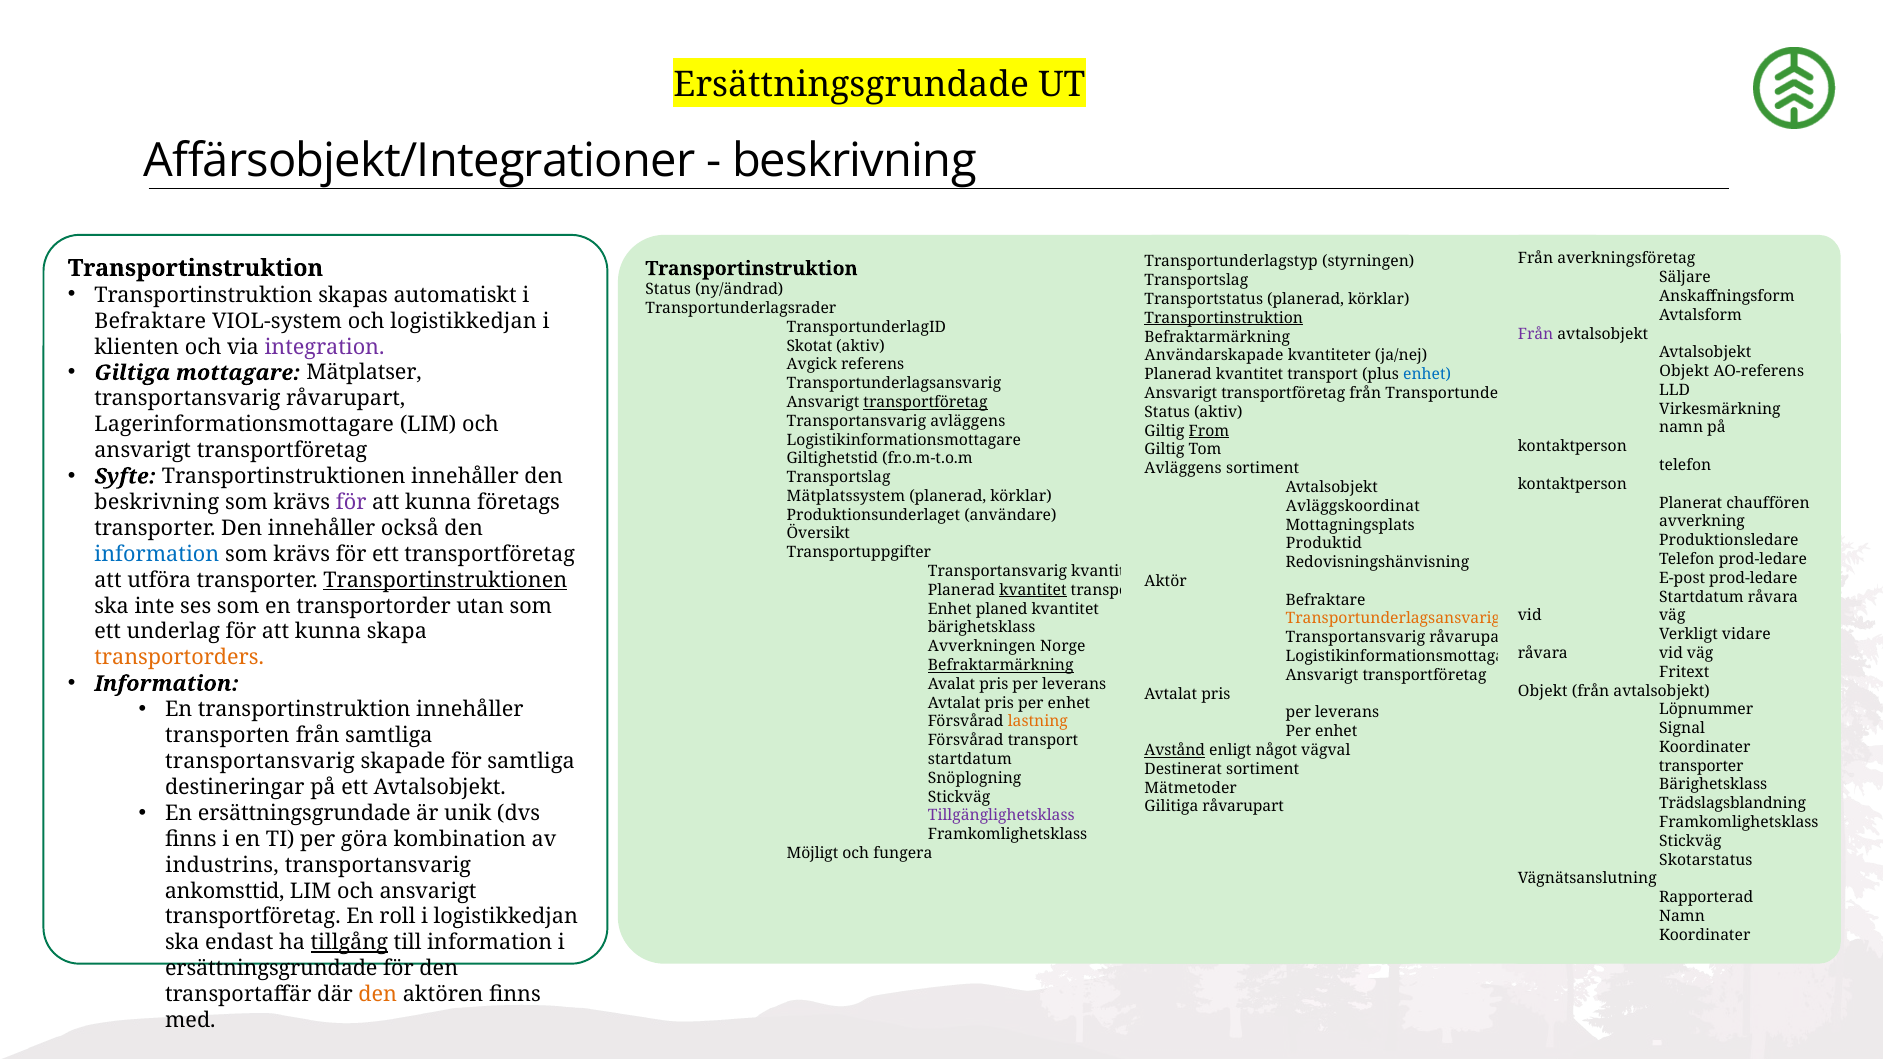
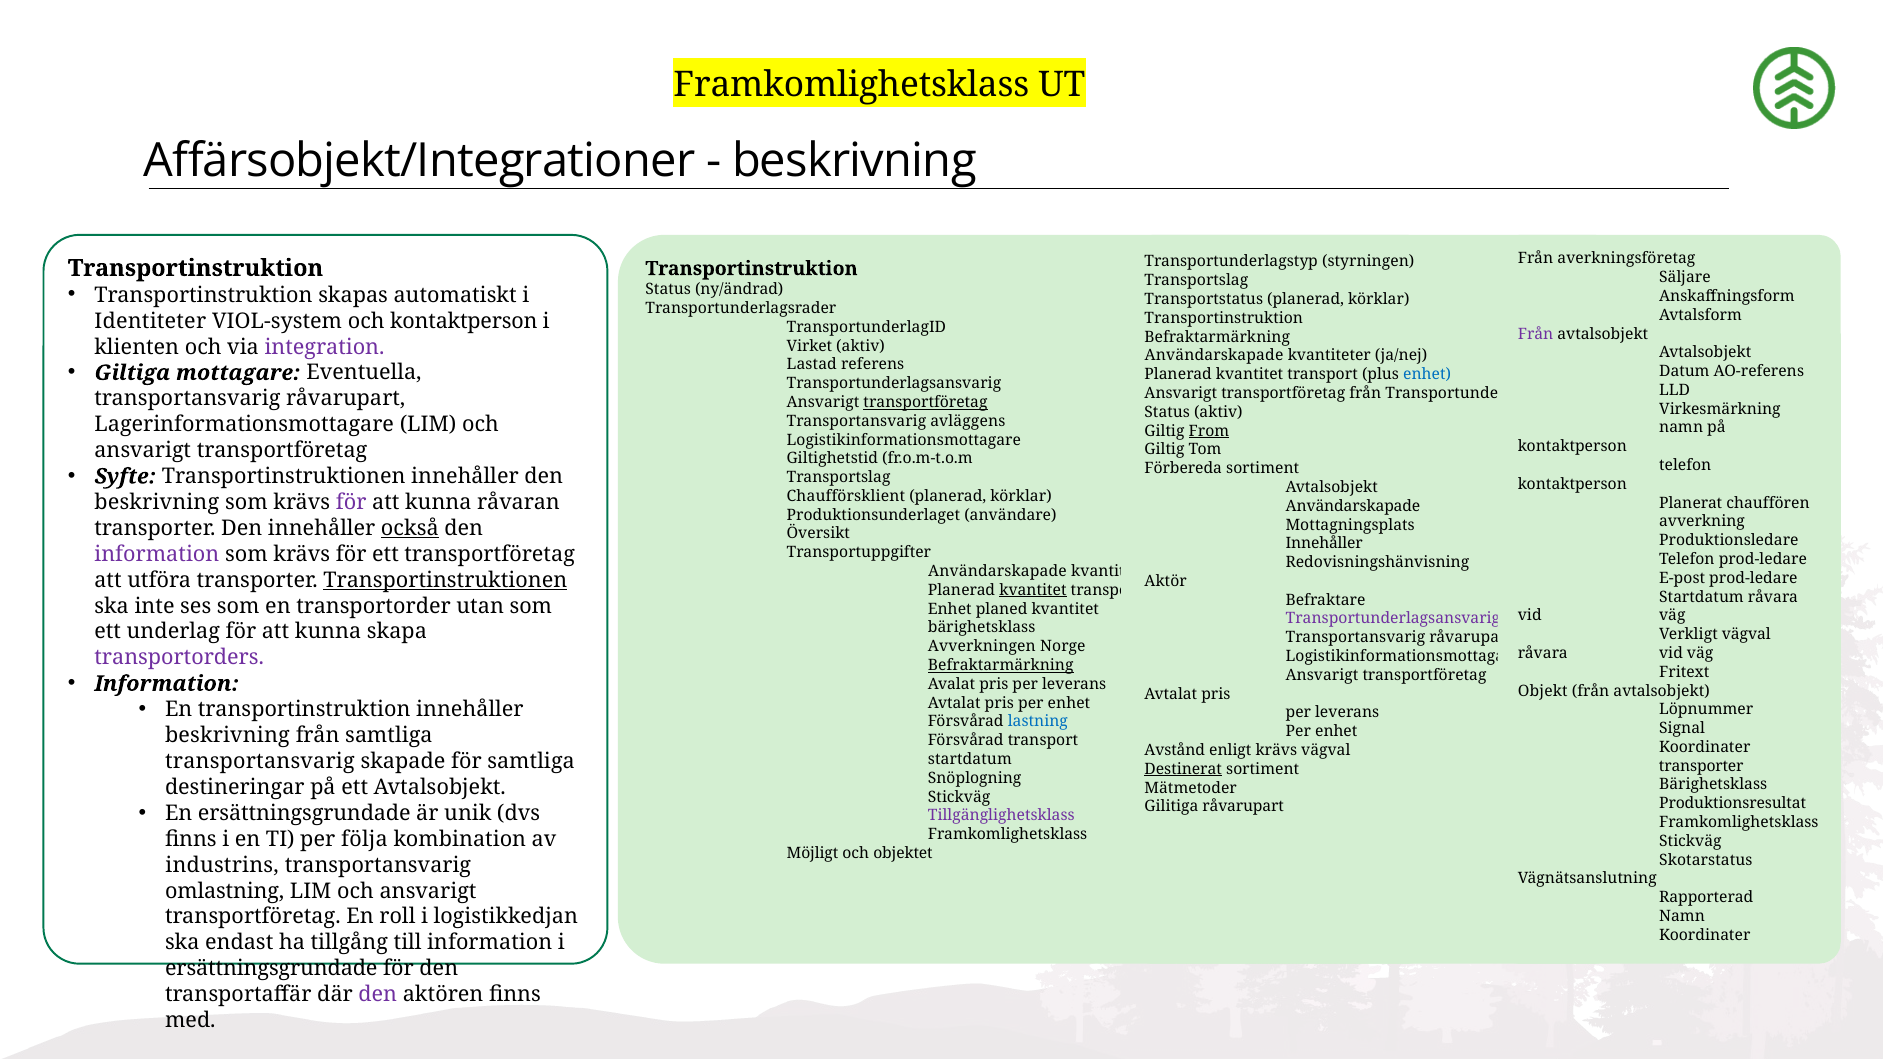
Ersättningsgrundade: Ersättningsgrundade -> Framkomlighetsklass (851, 84)
Transportinstruktion underline: present -> none (1224, 318)
Befraktare: Befraktare -> Identiteter (150, 321)
och logistikkedjan: logistikkedjan -> kontaktperson (464, 321)
Skotat: Skotat -> Virket (809, 346)
Avgick: Avgick -> Lastad (812, 365)
Mätplatser: Mätplatser -> Eventuella (364, 373)
Objekt: Objekt -> Datum (1684, 372)
Avläggens: Avläggens -> Förbereda (1183, 469)
Mätplatssystem: Mätplatssystem -> Chaufförsklient (846, 496)
företags: företags -> råvaran (519, 502)
Avläggskoordinat: Avläggskoordinat -> Användarskapade (1353, 506)
också underline: none -> present (410, 528)
Produktid: Produktid -> Innehåller (1324, 544)
information colour: blue -> purple (157, 554)
Transportansvarig: Transportansvarig -> Användarskapade (997, 571)
Transportunderlagsansvarig colour: orange -> purple (1393, 619)
Verkligt vidare: vidare -> vägval (1746, 635)
transportorders colour: orange -> purple (179, 658)
lastning colour: orange -> blue (1038, 722)
transporten: transporten -> beskrivning (227, 736)
Avstånd underline: present -> none (1175, 750)
enligt något: något -> krävs (1276, 750)
Destinerat underline: none -> present (1183, 769)
Trädslagsblandning: Trädslagsblandning -> Produktionsresultat (1733, 804)
göra: göra -> följa (364, 839)
fungera: fungera -> objektet (903, 853)
ankomsttid: ankomsttid -> omlastning (225, 891)
tillgång underline: present -> none (349, 943)
den colour: orange -> purple (378, 995)
